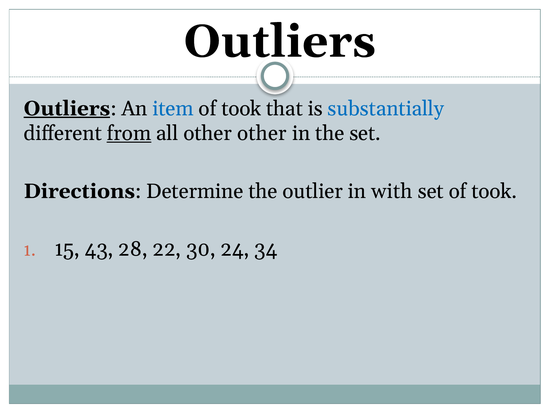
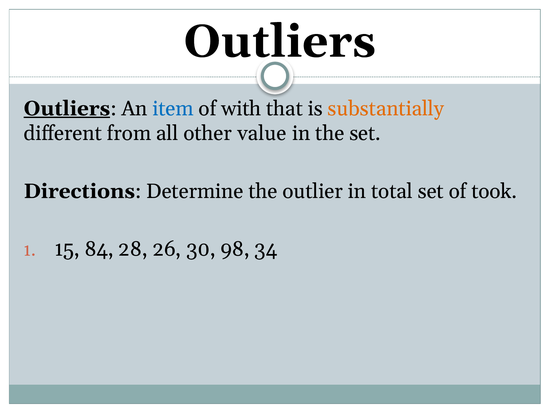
took: took -> with (241, 108)
substantially colour: blue -> orange (386, 108)
from underline: present -> none (129, 133)
other other: other -> value (262, 133)
with: with -> total (392, 191)
43: 43 -> 84 (99, 249)
22: 22 -> 26 (167, 249)
24: 24 -> 98 (235, 249)
